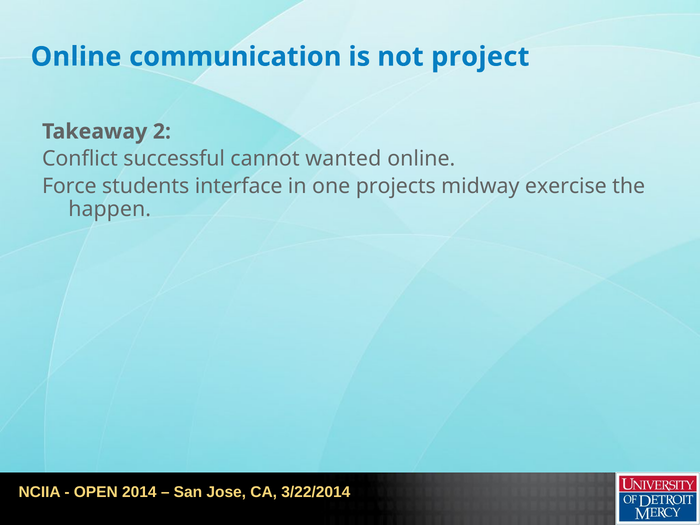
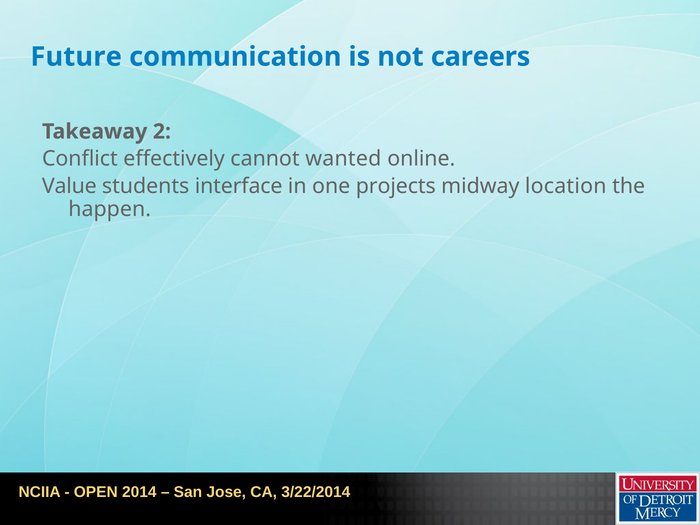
Online: Online -> Future (76, 57)
project: project -> careers (481, 57)
successful: successful -> effectively (174, 159)
Force: Force -> Value (69, 186)
exercise: exercise -> location (566, 186)
